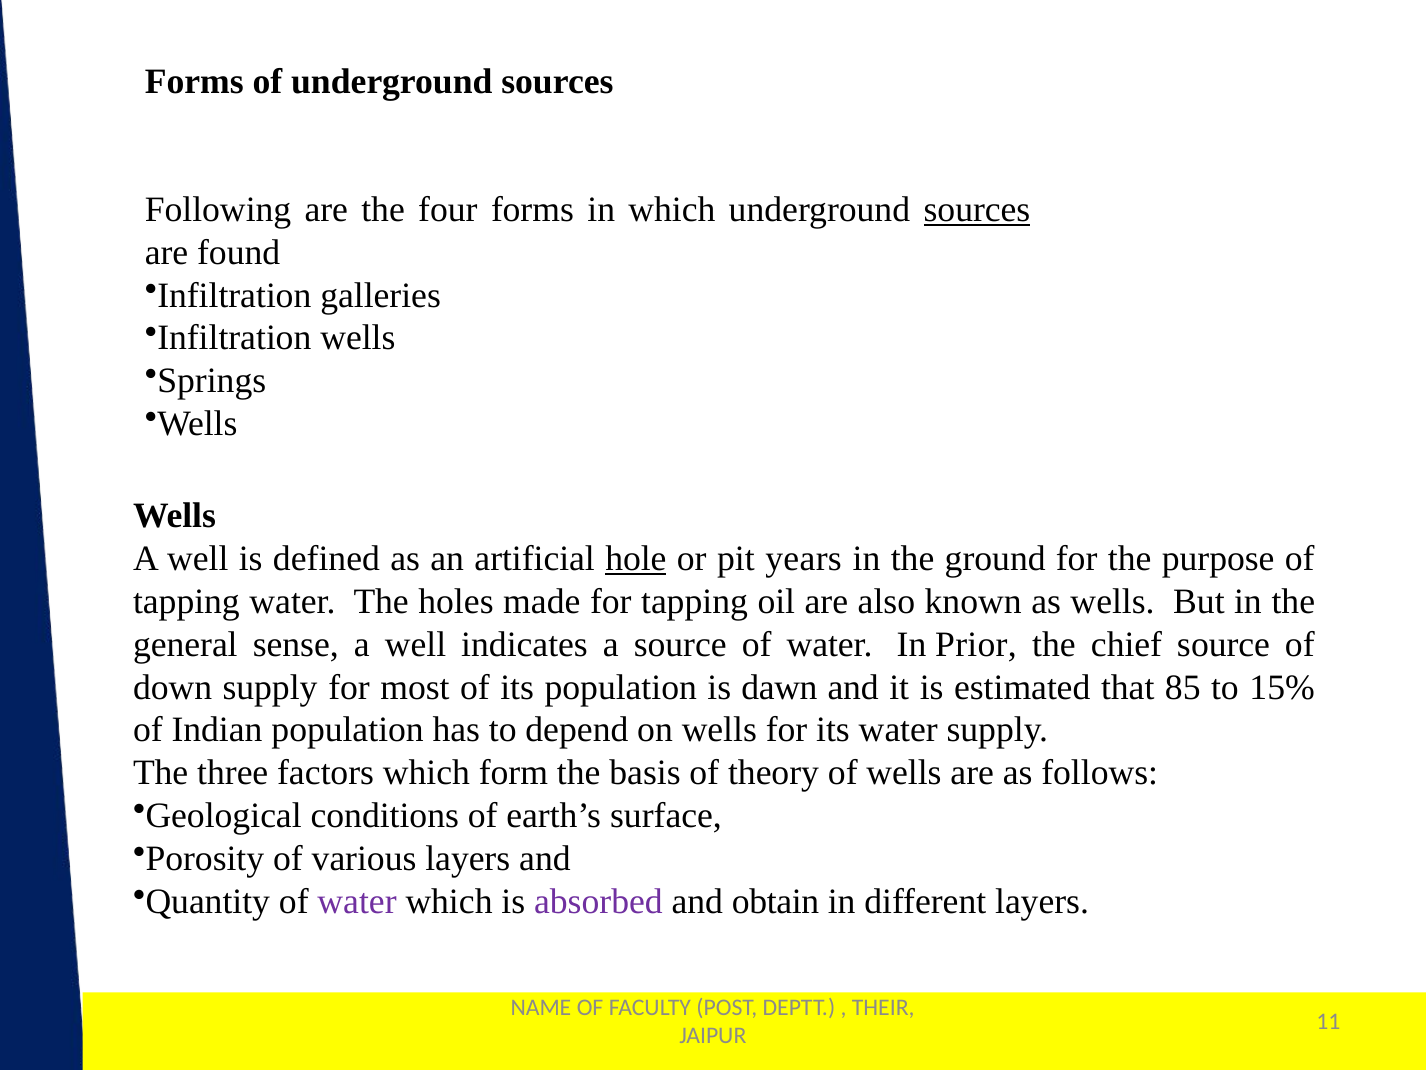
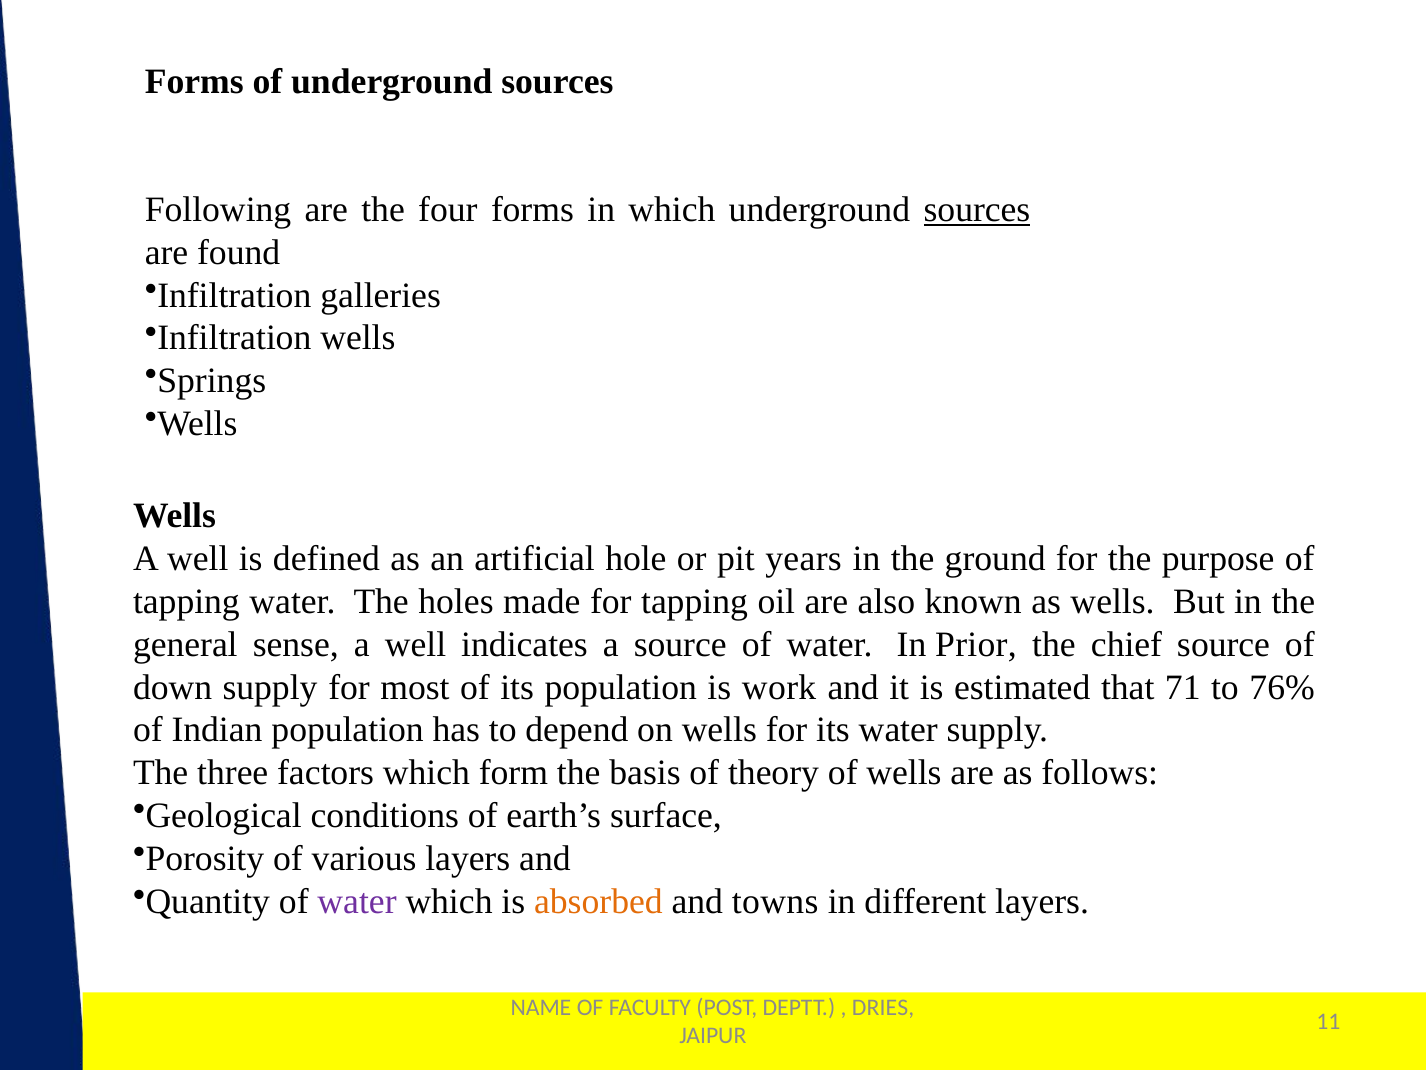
hole underline: present -> none (636, 559)
dawn: dawn -> work (779, 687)
85: 85 -> 71 (1183, 687)
15%: 15% -> 76% (1282, 687)
absorbed colour: purple -> orange (598, 901)
obtain: obtain -> towns (775, 901)
THEIR: THEIR -> DRIES (883, 1007)
